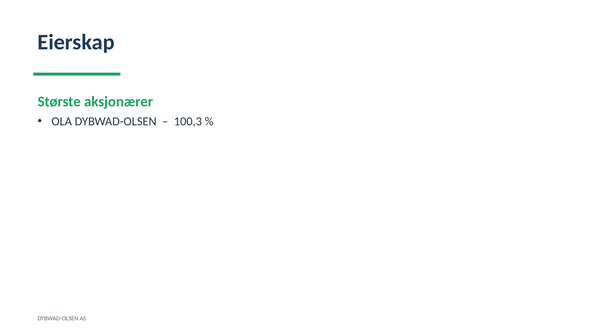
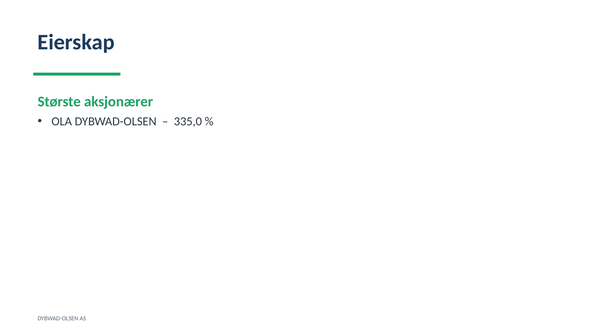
100,3: 100,3 -> 335,0 (188, 122)
